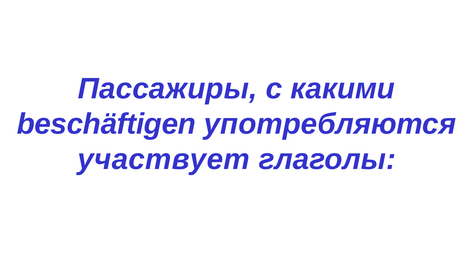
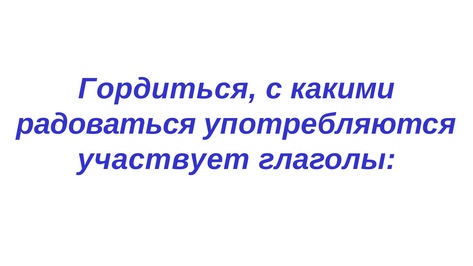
Пассажиры: Пассажиры -> Гордиться (168, 89)
beschäftigen: beschäftigen -> радоваться (106, 124)
